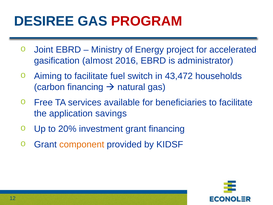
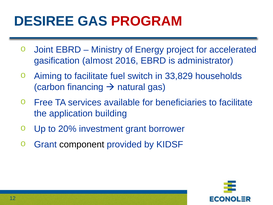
43,472: 43,472 -> 33,829 (179, 76)
savings: savings -> building (111, 113)
grant financing: financing -> borrower (167, 129)
component colour: orange -> black (82, 144)
